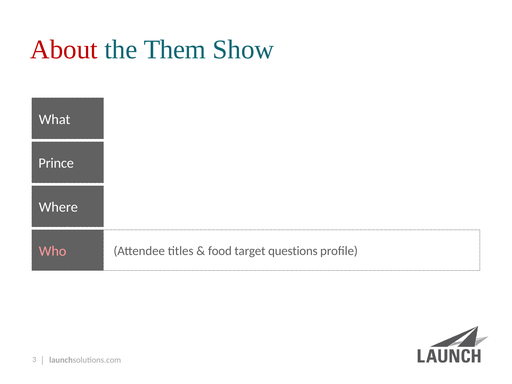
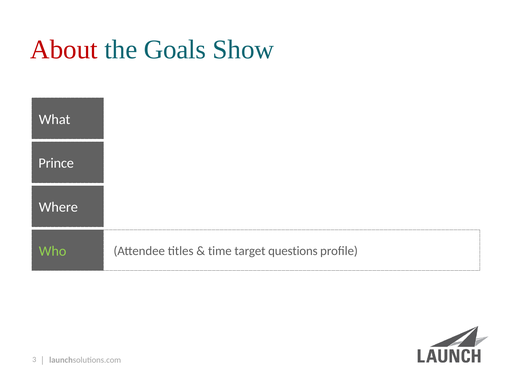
Them: Them -> Goals (175, 50)
Who colour: pink -> light green (53, 251)
food: food -> time (220, 251)
